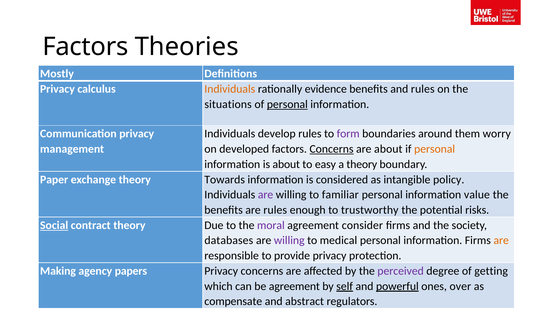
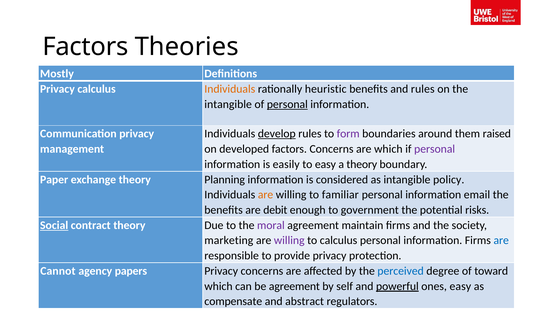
evidence: evidence -> heuristic (326, 89)
situations: situations -> intangible (228, 104)
develop underline: none -> present (277, 134)
worry: worry -> raised (497, 134)
Concerns underline: present -> none (332, 149)
are about: about -> which (388, 149)
personal colour: orange -> purple (435, 149)
is about: about -> easily (286, 164)
Towards: Towards -> Planning (225, 180)
are colour: purple -> orange (266, 195)
value: value -> email (477, 195)
are rules: rules -> debit (275, 210)
trustworthy: trustworthy -> government (370, 210)
consider: consider -> maintain (362, 226)
databases: databases -> marketing (229, 241)
to medical: medical -> calculus (339, 241)
are colour: orange -> blue (501, 241)
Making: Making -> Cannot (58, 271)
perceived colour: purple -> blue (401, 271)
getting: getting -> toward (491, 271)
self underline: present -> none (345, 287)
ones over: over -> easy (460, 287)
